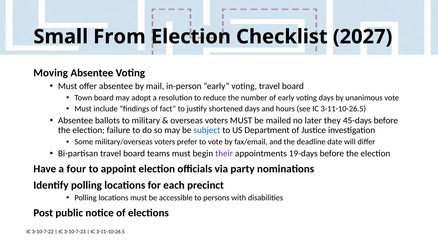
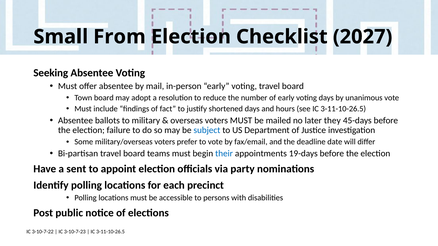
Moving: Moving -> Seeking (51, 73)
their colour: purple -> blue (224, 154)
four: four -> sent (76, 169)
